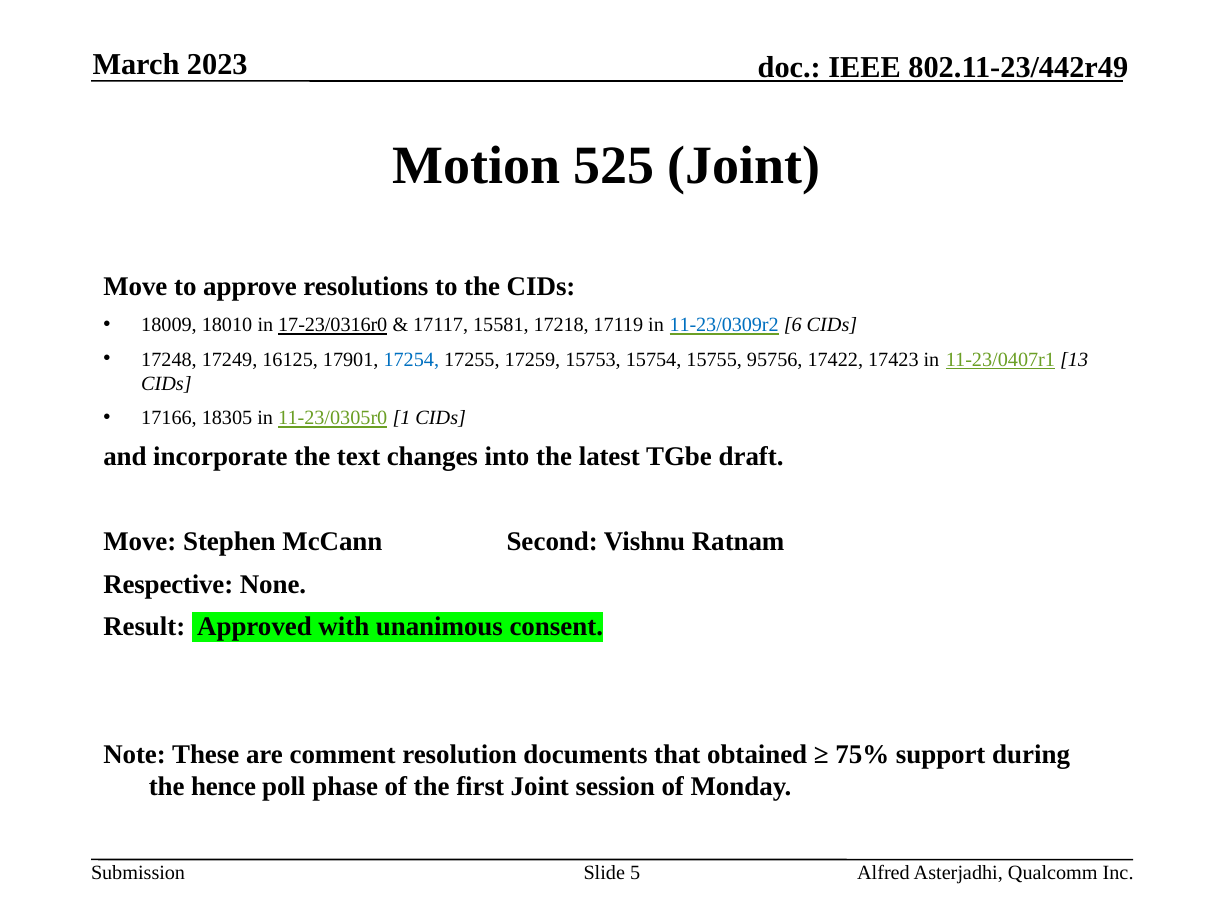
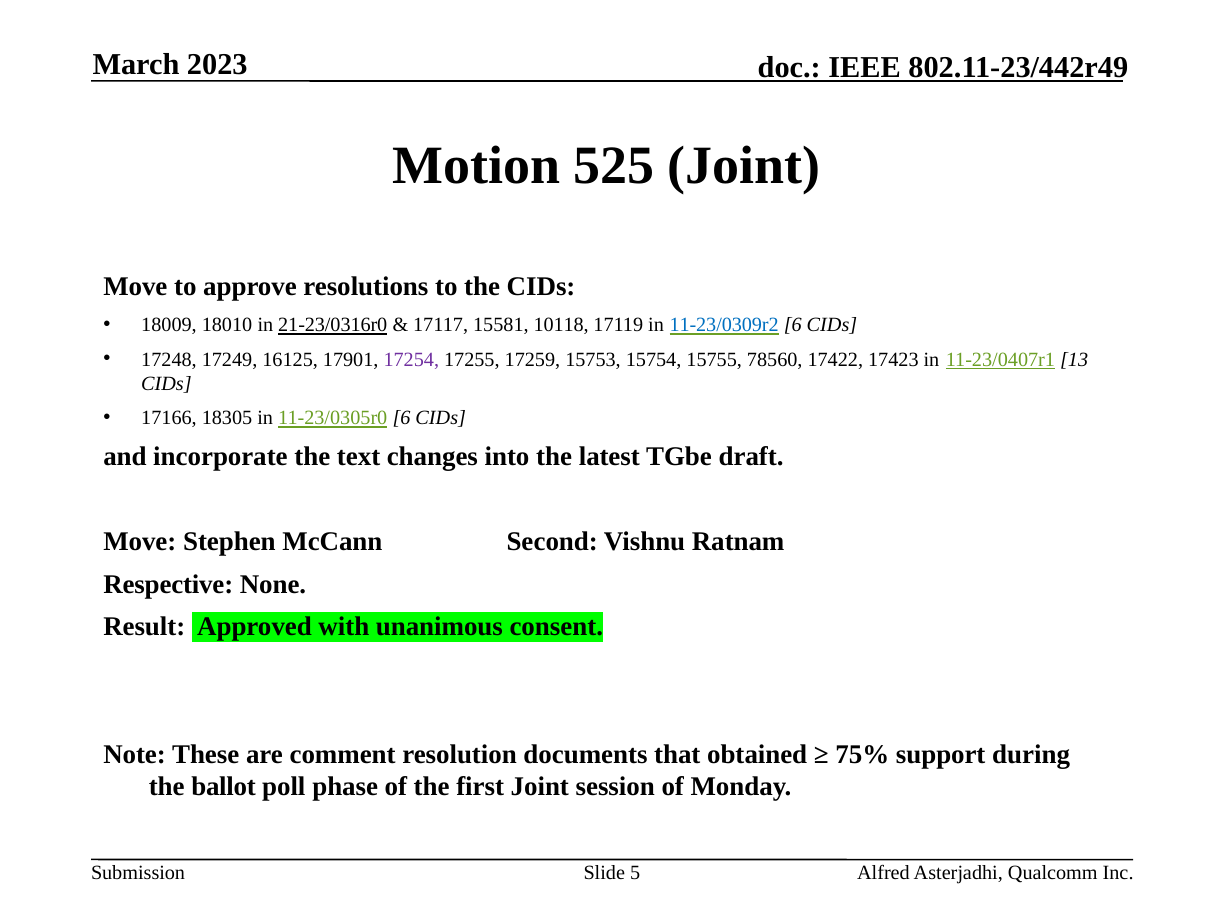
17-23/0316r0: 17-23/0316r0 -> 21-23/0316r0 (333, 325)
17218: 17218 -> 10118 (561, 325)
17254 colour: blue -> purple (411, 360)
95756: 95756 -> 78560 (775, 360)
11-23/0305r0 1: 1 -> 6 (401, 418)
hence: hence -> ballot (224, 787)
